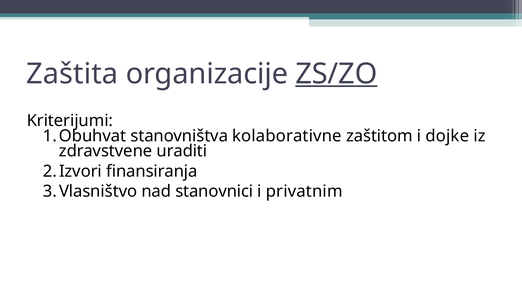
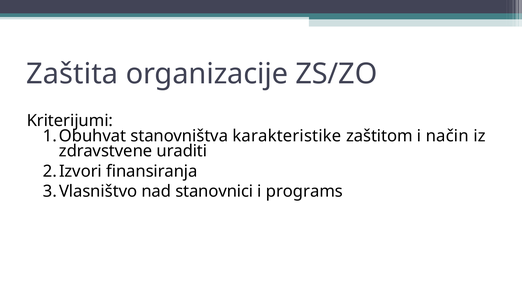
ZS/ZO underline: present -> none (336, 74)
kolaborativne: kolaborativne -> karakteristike (287, 136)
dojke: dojke -> način (447, 136)
privatnim: privatnim -> programs (304, 191)
